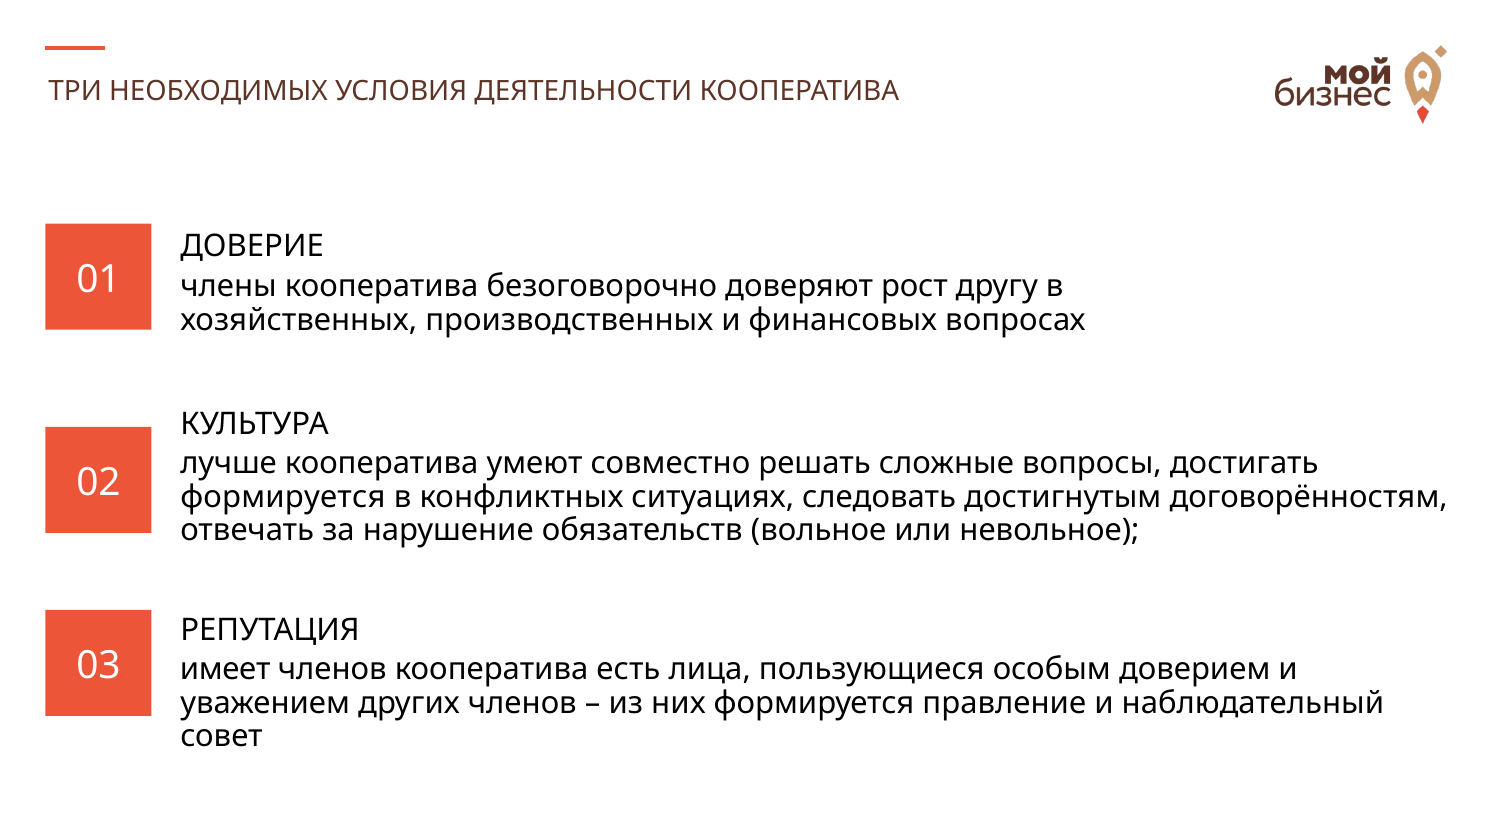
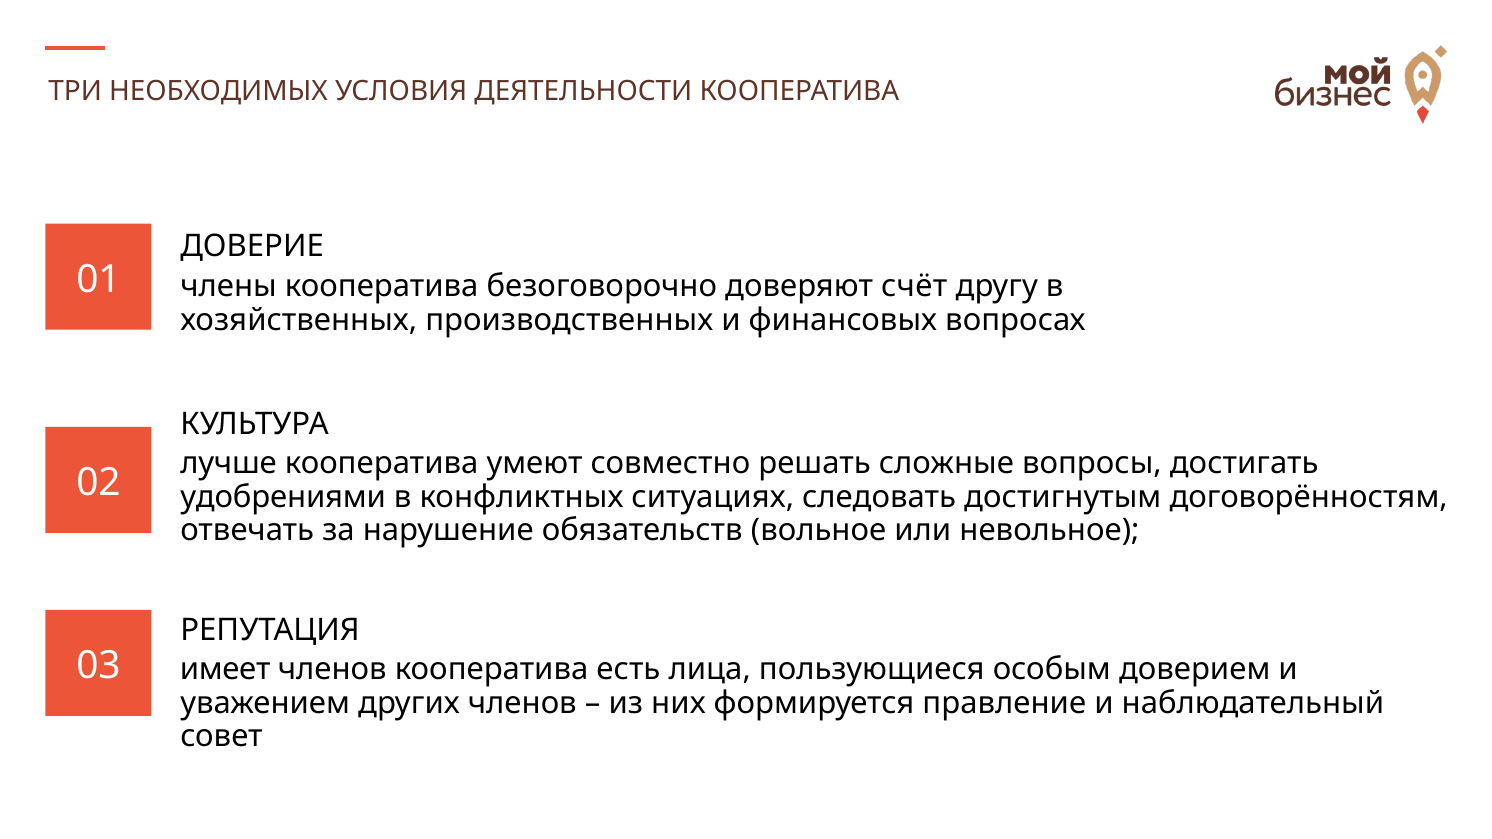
рост: рост -> счёт (914, 287)
формируется: формируется -> удобрениями (283, 497)
